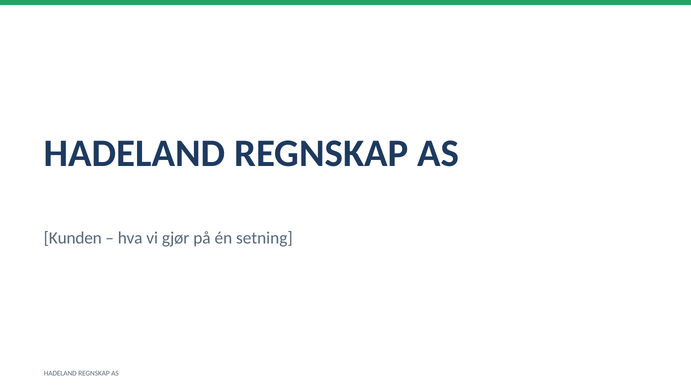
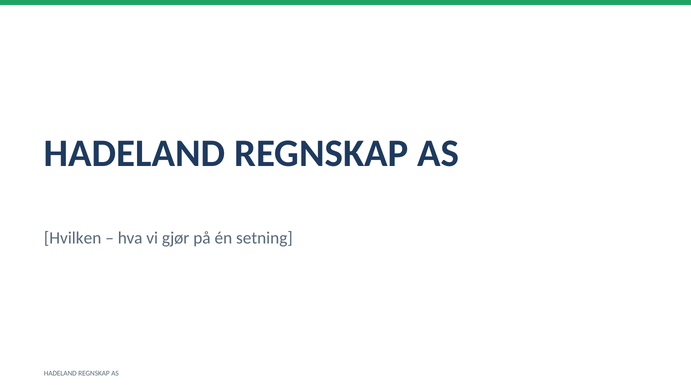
Kunden: Kunden -> Hvilken (73, 238)
